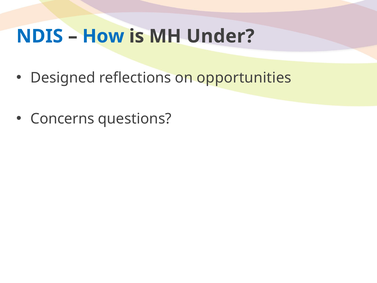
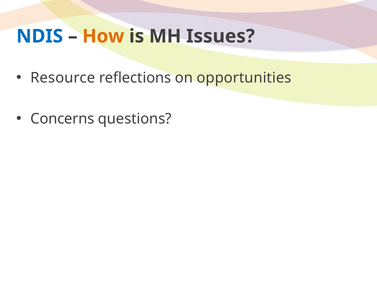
How colour: blue -> orange (103, 36)
Under: Under -> Issues (220, 36)
Designed: Designed -> Resource (63, 78)
